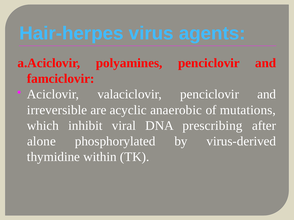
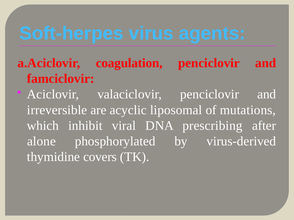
Hair-herpes: Hair-herpes -> Soft-herpes (71, 33)
polyamines: polyamines -> coagulation (129, 63)
anaerobic: anaerobic -> liposomal (176, 110)
within: within -> covers (100, 157)
